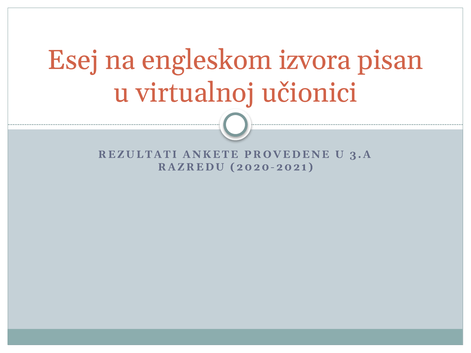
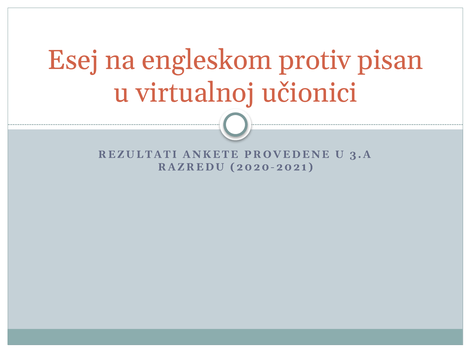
izvora: izvora -> protiv (315, 60)
